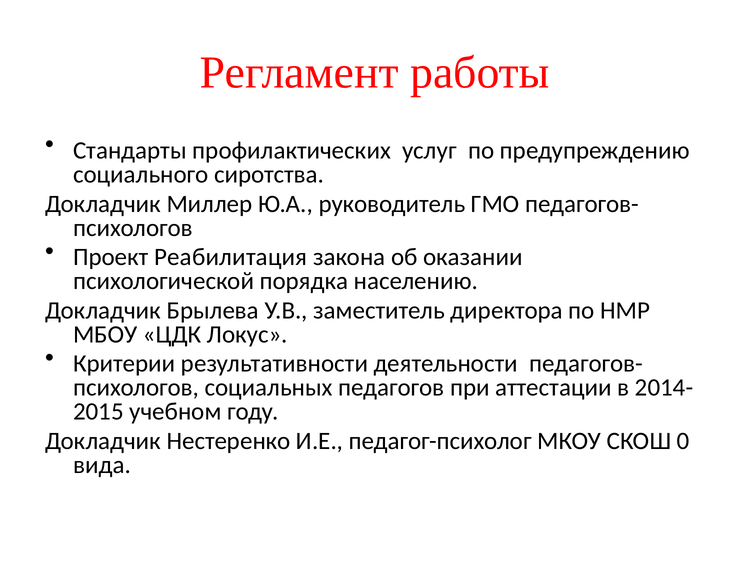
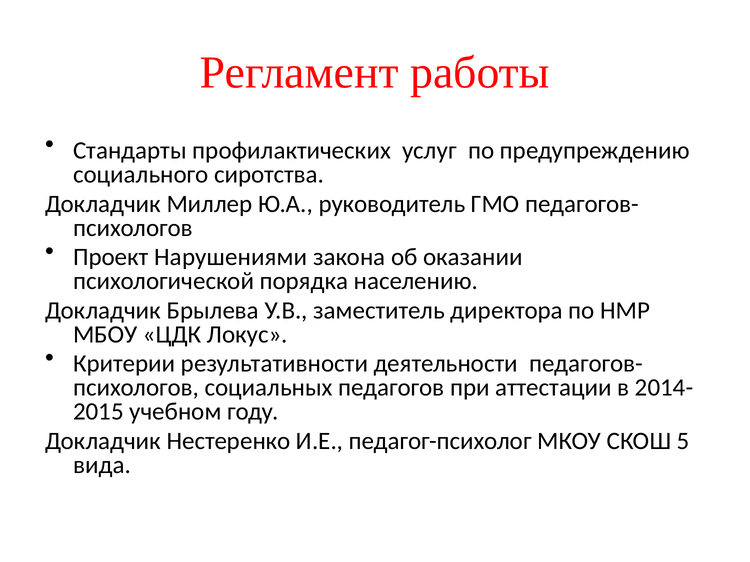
Реабилитация: Реабилитация -> Нарушениями (231, 257)
0: 0 -> 5 (683, 441)
